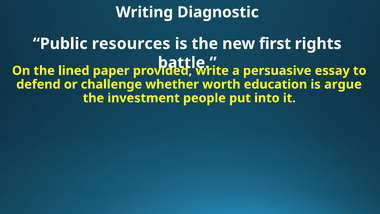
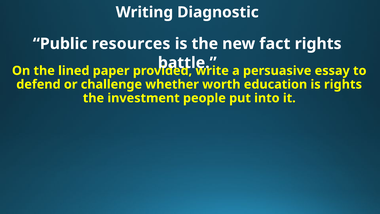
first: first -> fact (275, 44)
is argue: argue -> rights (343, 84)
